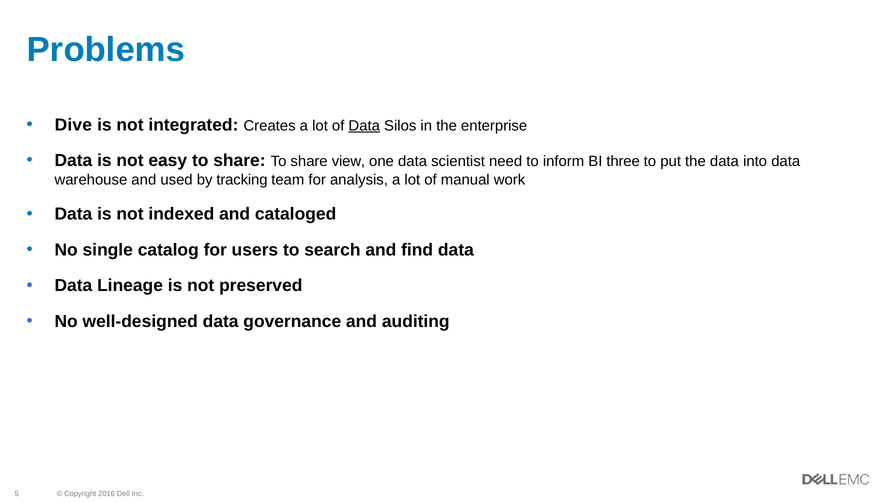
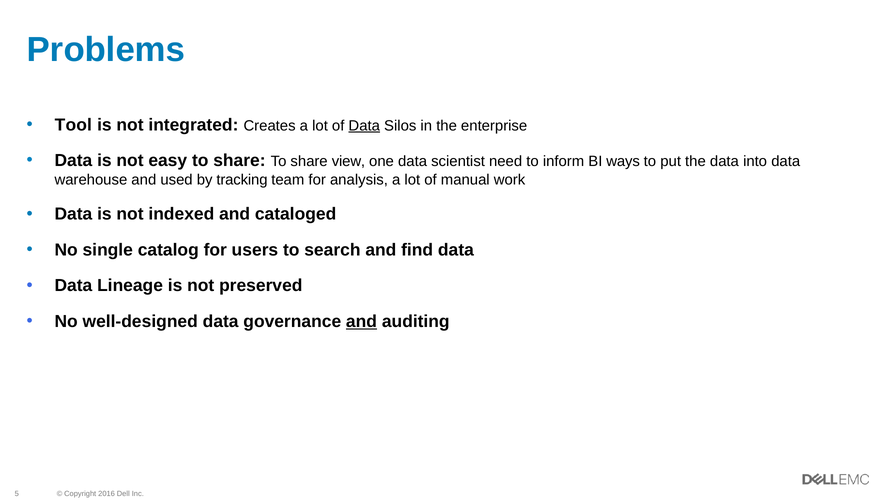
Dive: Dive -> Tool (73, 125)
three: three -> ways (623, 162)
and underline: none -> present (361, 322)
